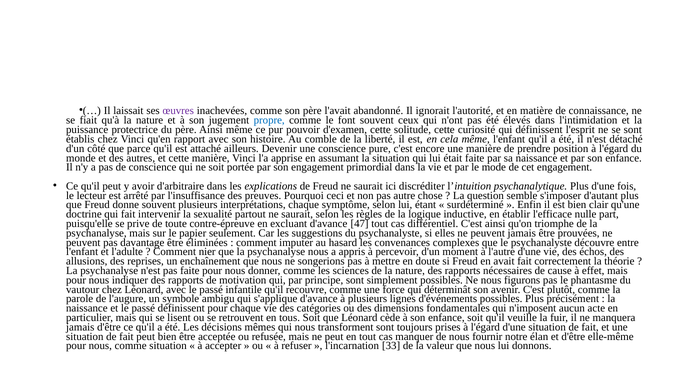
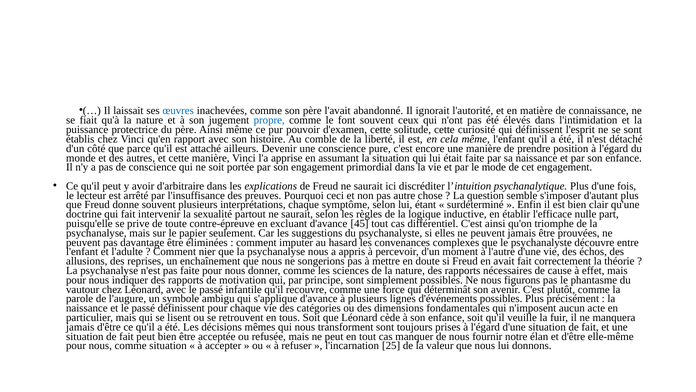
œuvres colour: purple -> blue (178, 111)
47: 47 -> 45 (360, 223)
33: 33 -> 25 (391, 345)
